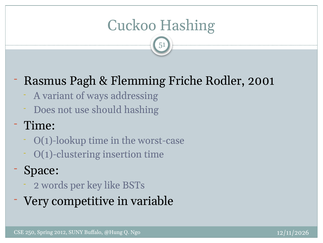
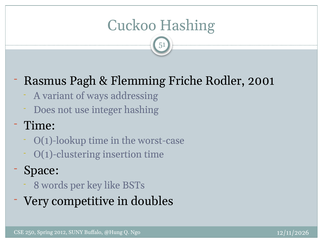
should: should -> integer (107, 109)
2: 2 -> 8 (36, 185)
variable: variable -> doubles (152, 201)
